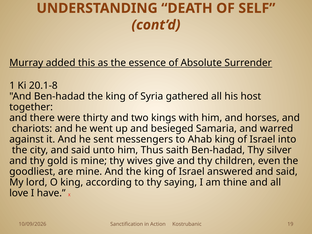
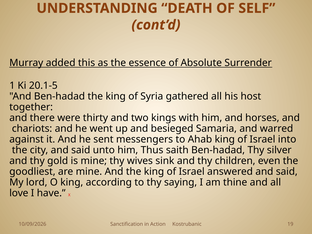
20.1-8: 20.1-8 -> 20.1-5 (43, 86)
give: give -> sink (165, 161)
